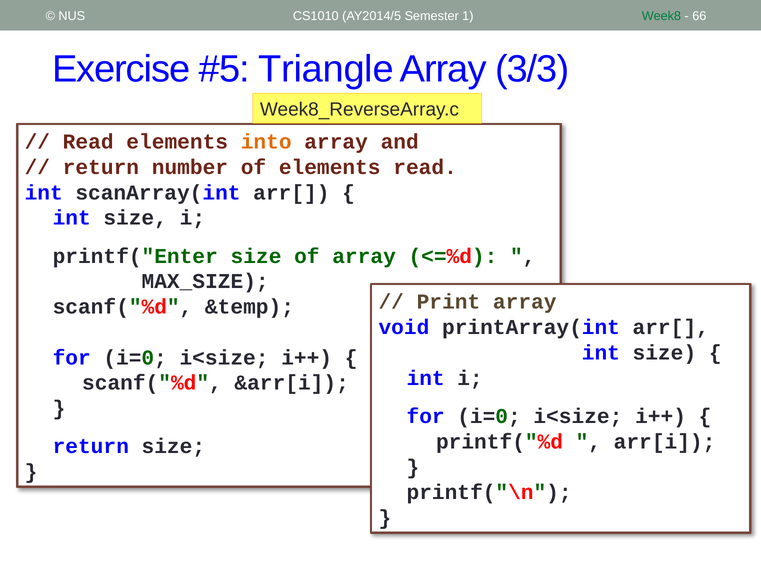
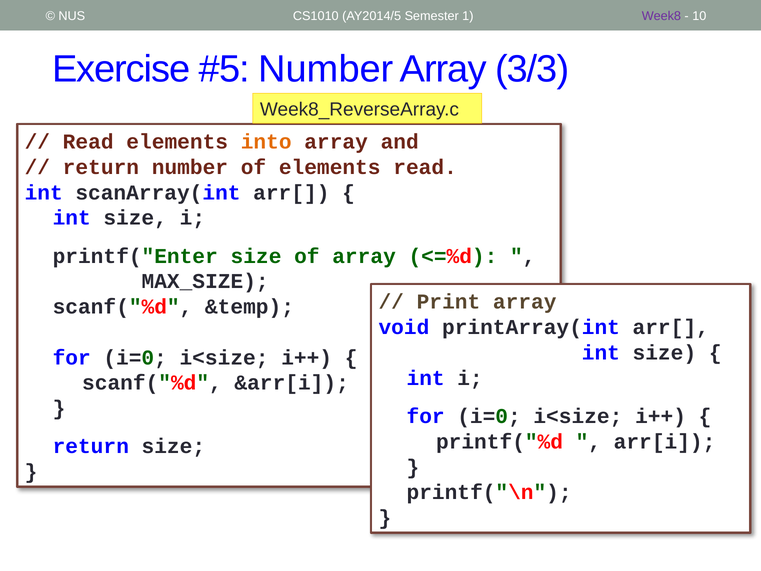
Week8 colour: green -> purple (661, 16)
66: 66 -> 10 (699, 16)
Triangle: Triangle -> Number (326, 69)
